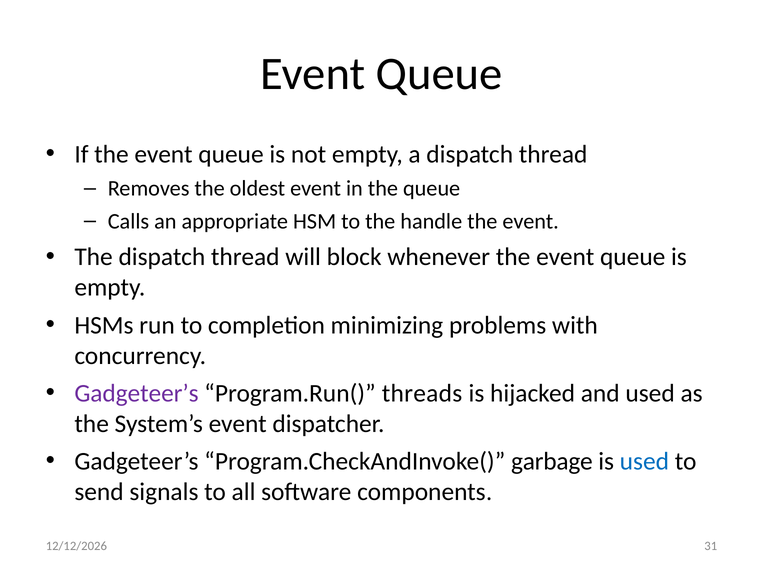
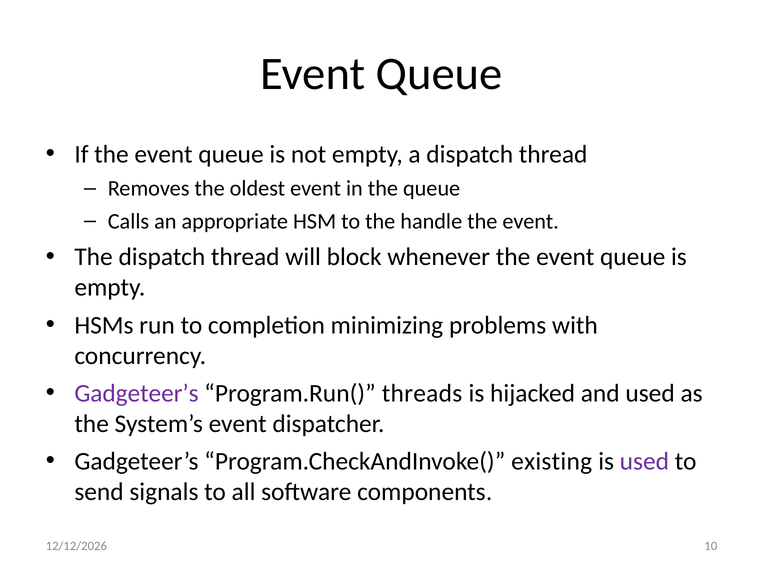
garbage: garbage -> existing (552, 461)
used colour: blue -> purple (644, 461)
31: 31 -> 10 (711, 546)
